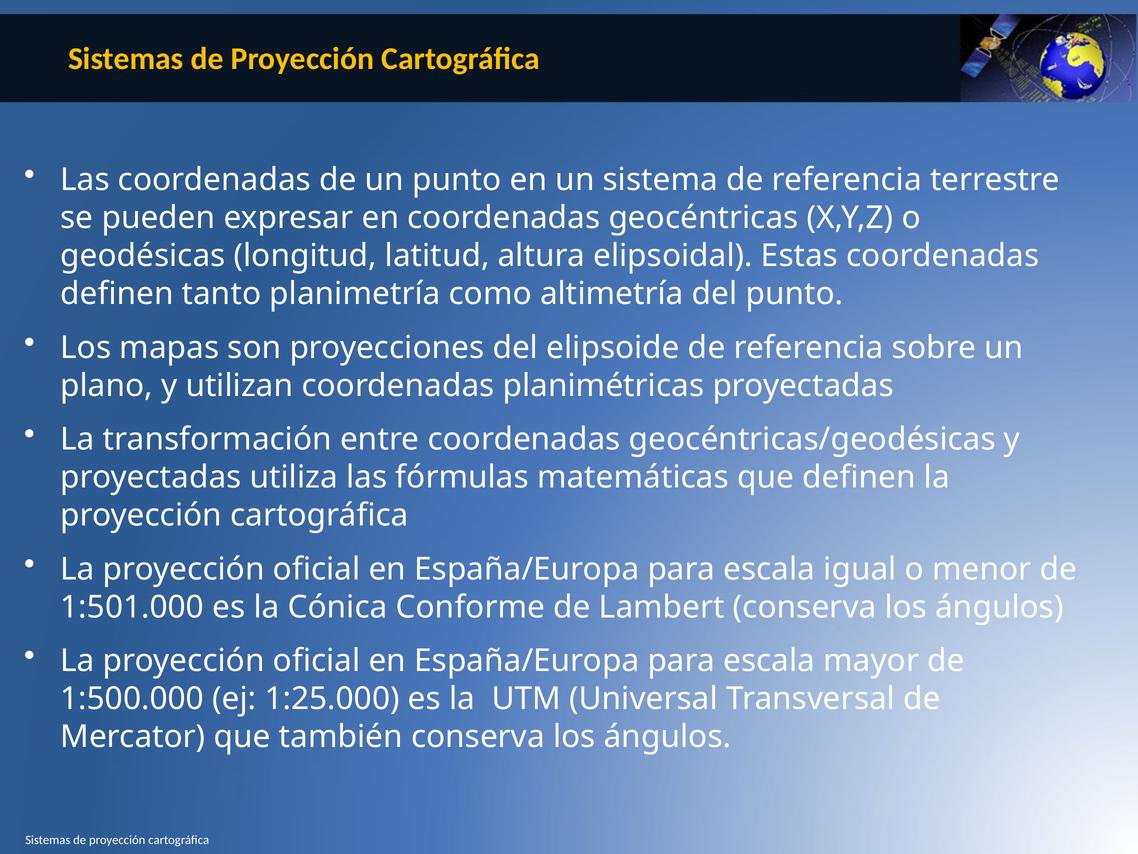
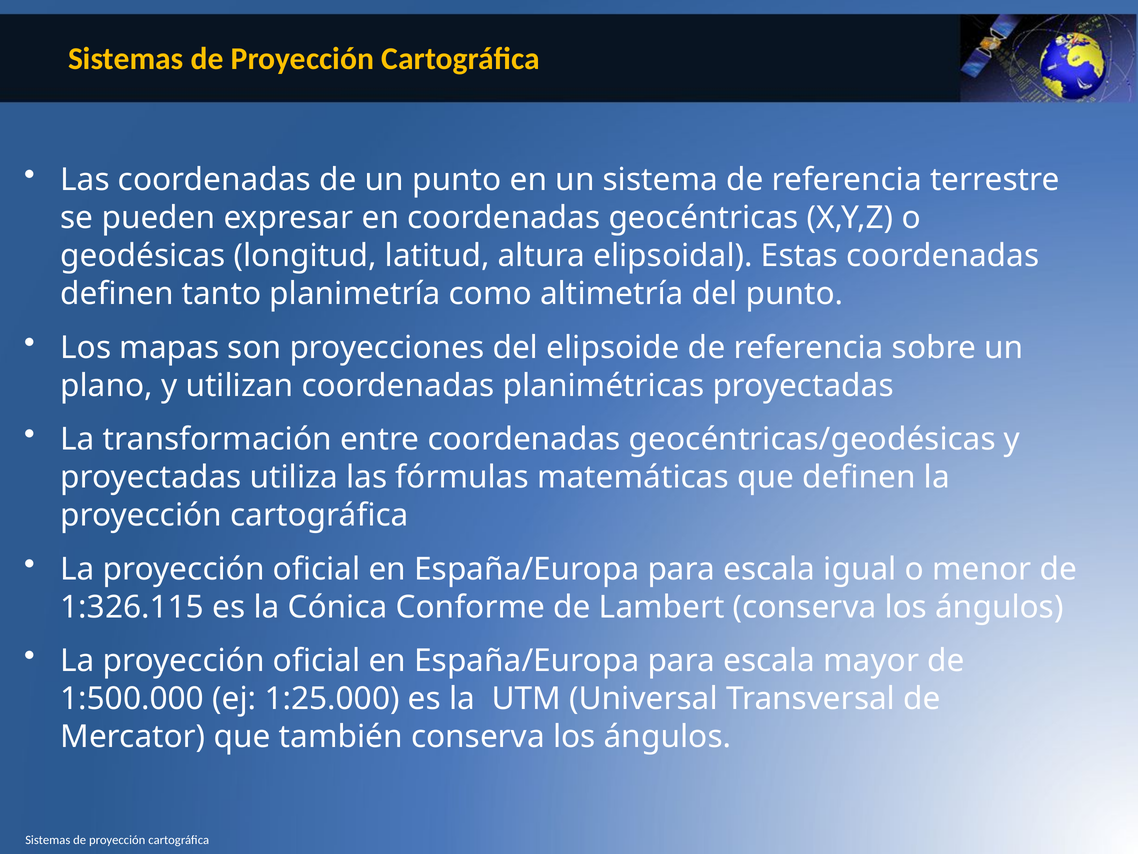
1:501.000: 1:501.000 -> 1:326.115 (132, 607)
